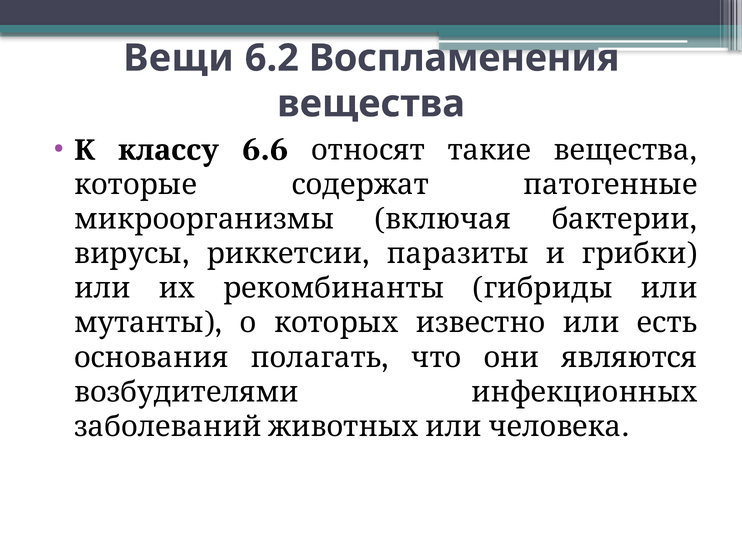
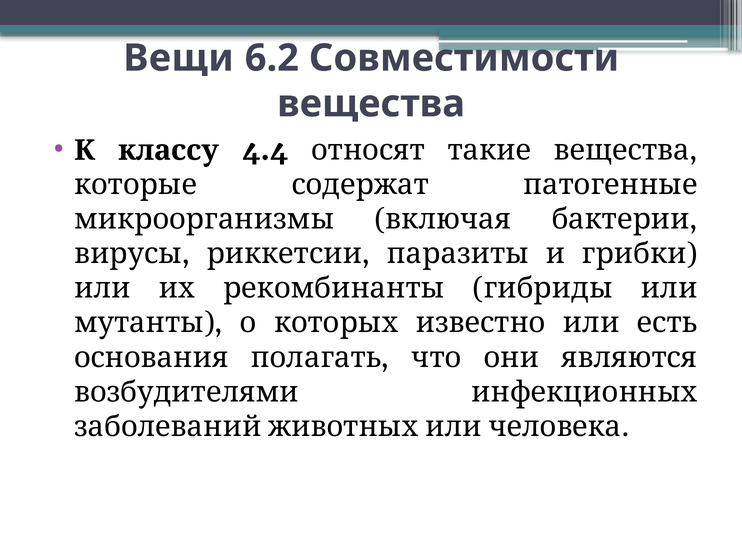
Воспламенения: Воспламенения -> Совместимости (464, 58)
6.6: 6.6 -> 4.4 (265, 150)
